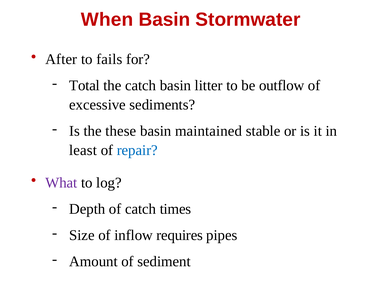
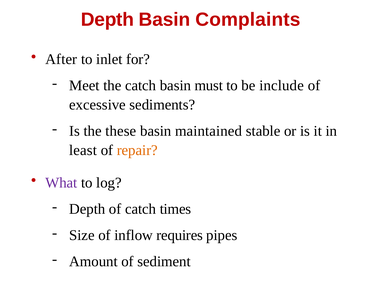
When: When -> Depth (107, 20)
Stormwater: Stormwater -> Complaints (248, 20)
fails: fails -> inlet (109, 59)
Total: Total -> Meet (84, 85)
litter: litter -> must (209, 85)
outflow: outflow -> include (282, 85)
repair colour: blue -> orange (137, 150)
